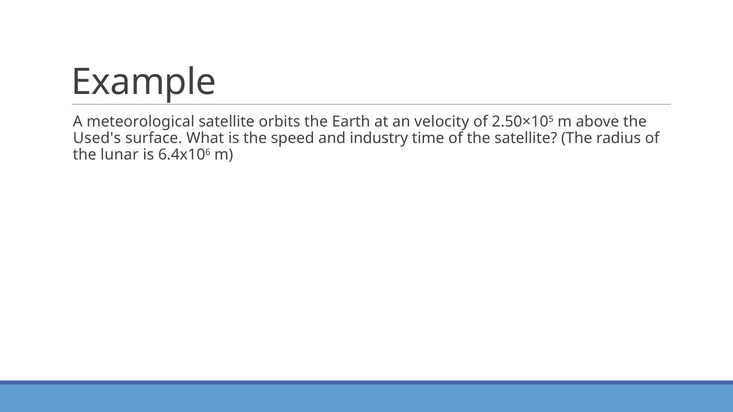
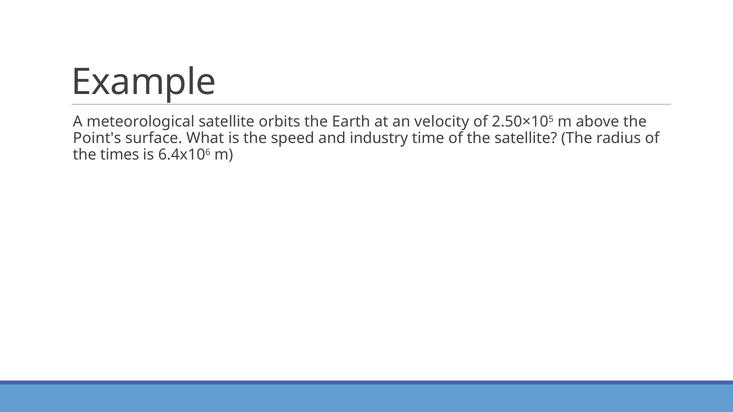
Used's: Used's -> Point's (97, 138)
lunar: lunar -> times (120, 155)
